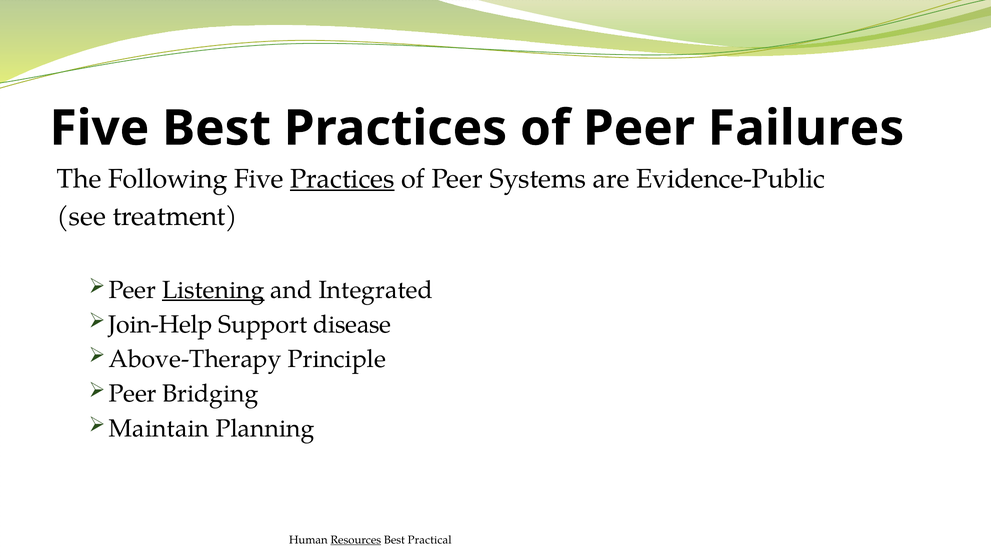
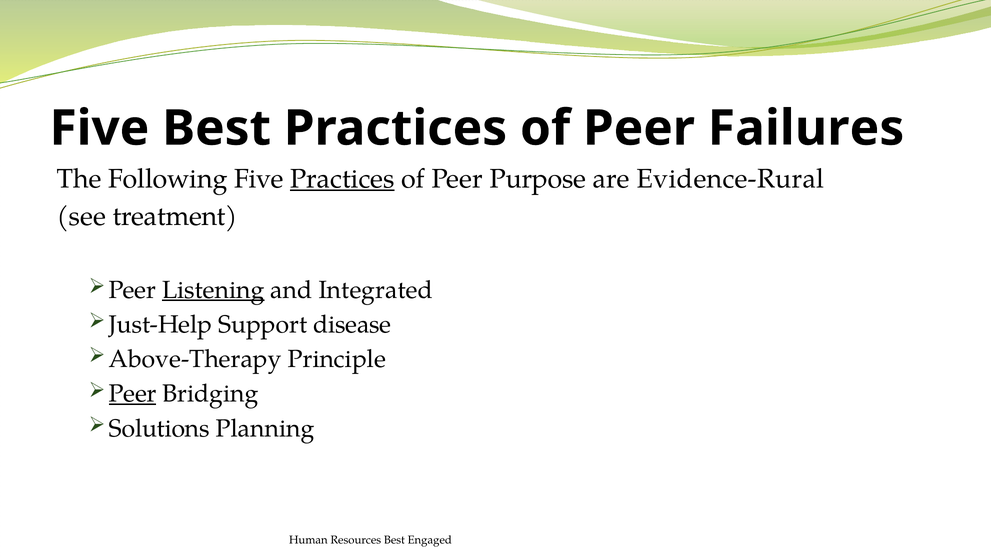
Systems: Systems -> Purpose (538, 179)
Evidence-Public: Evidence-Public -> Evidence-Rural (730, 179)
Join-Help: Join-Help -> Just-Help (160, 325)
Peer underline: none -> present (133, 394)
Maintain: Maintain -> Solutions (159, 429)
Resources underline: present -> none (356, 540)
Practical: Practical -> Engaged (430, 540)
